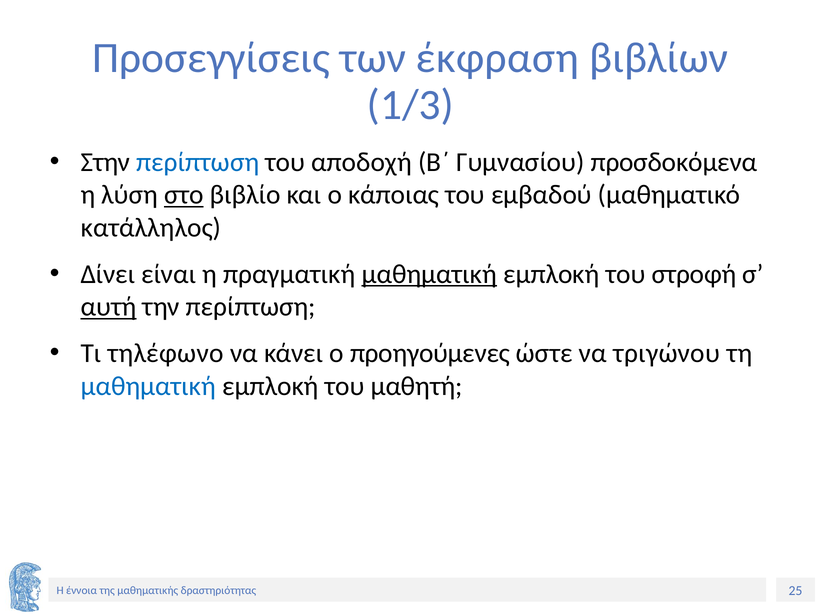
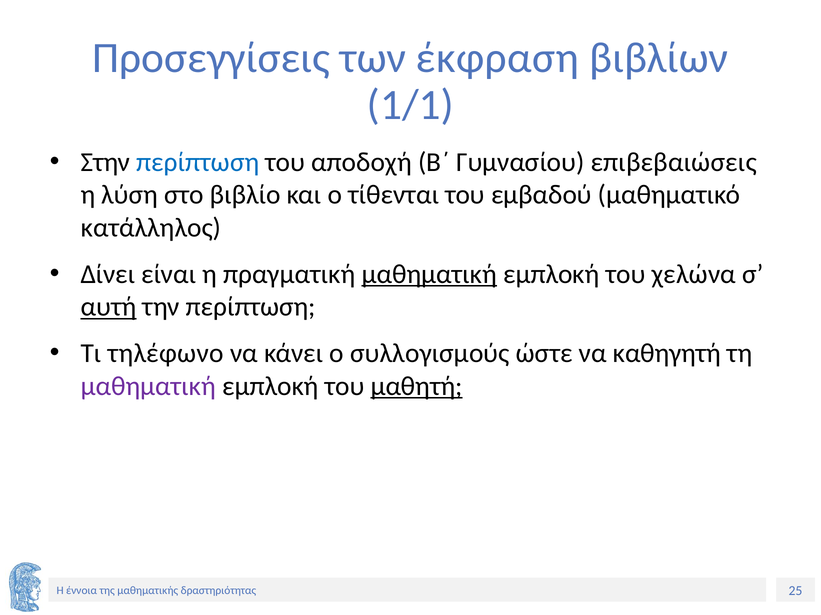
1/3: 1/3 -> 1/1 (410, 105)
προσδοκόμενα: προσδοκόμενα -> επιβεβαιώσεις (674, 162)
στο underline: present -> none (184, 195)
κάποιας: κάποιας -> τίθενται (394, 195)
στροφή: στροφή -> χελώνα (694, 274)
προηγούμενες: προηγούμενες -> συλλογισμούς (430, 354)
τριγώνου: τριγώνου -> καθηγητή (667, 354)
μαθηματική colour: blue -> purple (148, 387)
μαθητή underline: none -> present (417, 387)
